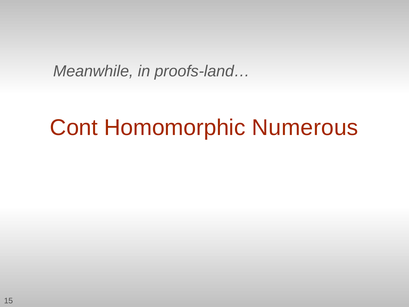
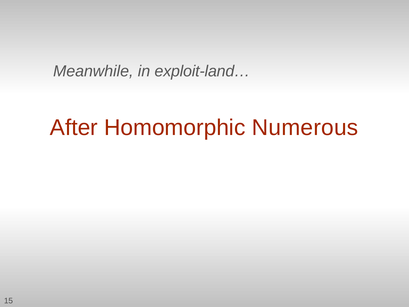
proofs-land…: proofs-land… -> exploit-land… (202, 71)
Cont: Cont -> After (74, 128)
